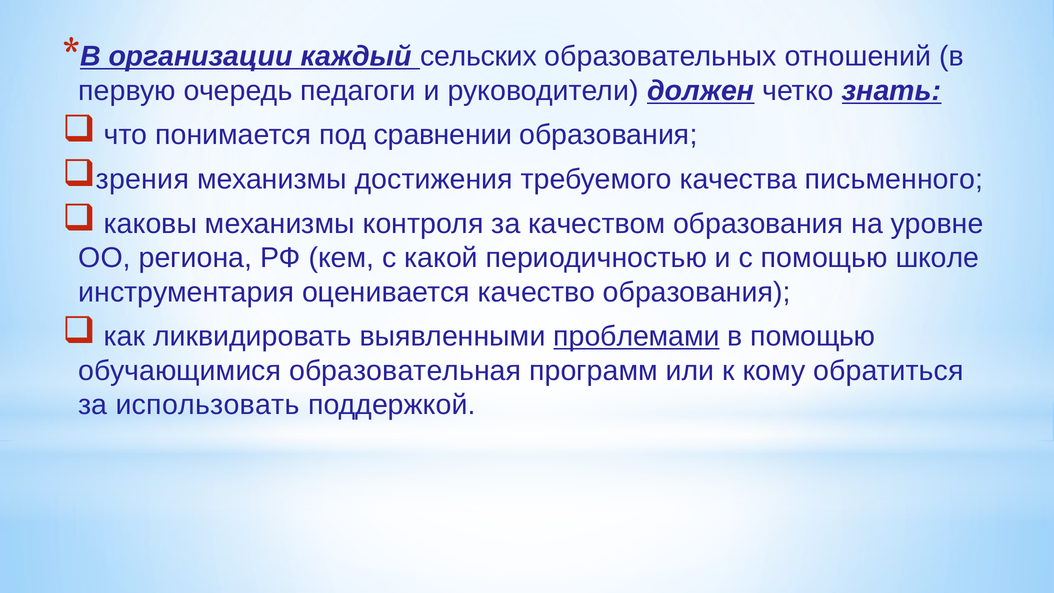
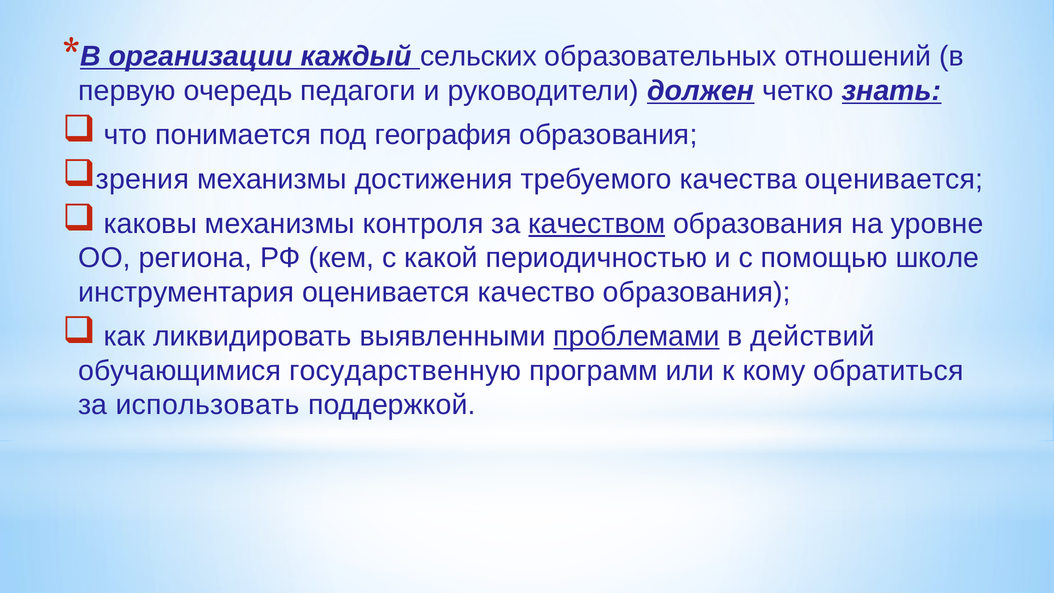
сравнении: сравнении -> география (443, 135)
качества письменного: письменного -> оценивается (894, 179)
качеством underline: none -> present (597, 224)
в помощью: помощью -> действий (813, 336)
образовательная: образовательная -> государственную (405, 371)
